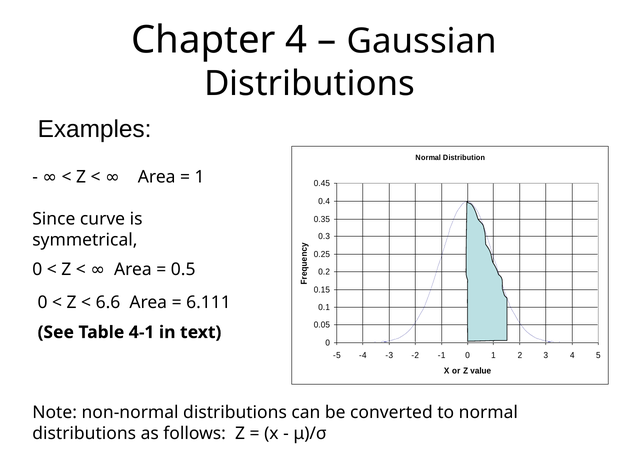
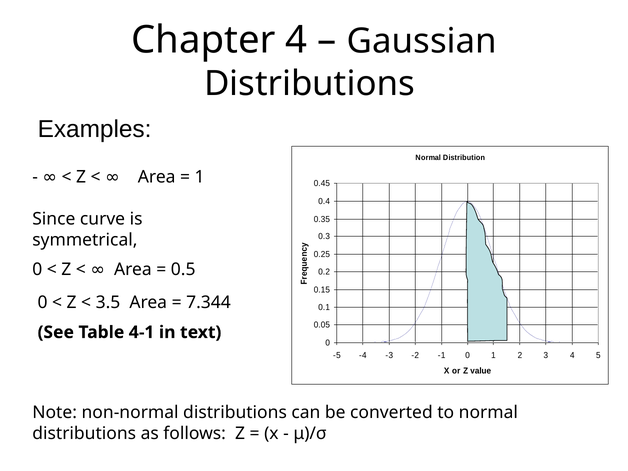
6.6: 6.6 -> 3.5 (108, 303)
6.111: 6.111 -> 7.344 (209, 303)
